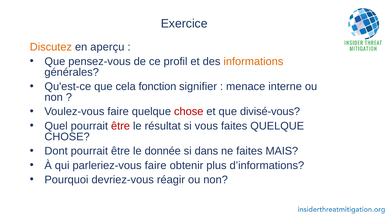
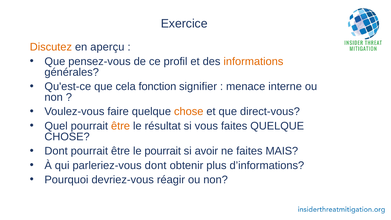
chose colour: red -> orange (189, 112)
divisé-vous: divisé-vous -> direct-vous (270, 112)
être colour: red -> orange (121, 126)
le donnée: donnée -> pourrait (163, 151)
dans: dans -> avoir (206, 151)
parleriez-vous faire: faire -> dont (156, 165)
